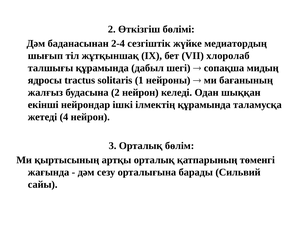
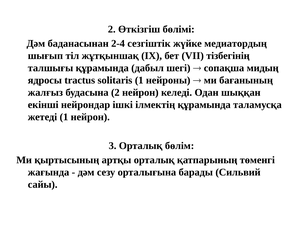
хлоролаб: хлоролаб -> тізбегінің (228, 56)
жетеді 4: 4 -> 1 (64, 117)
